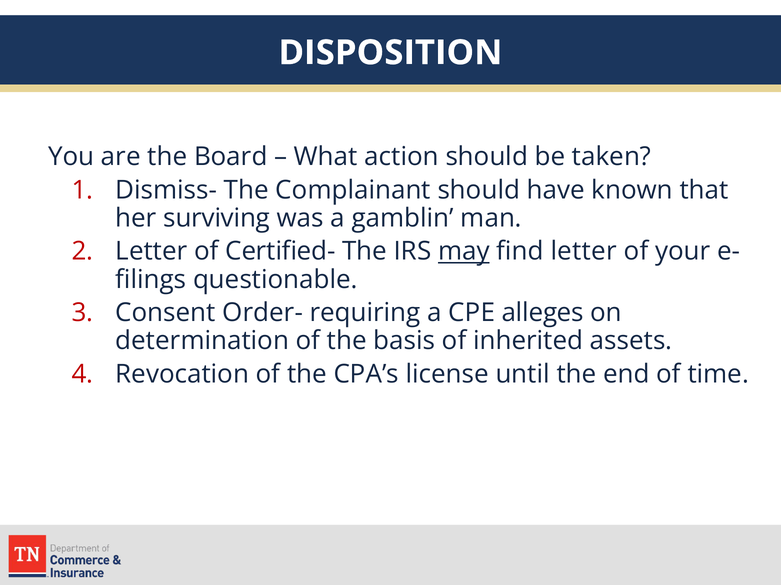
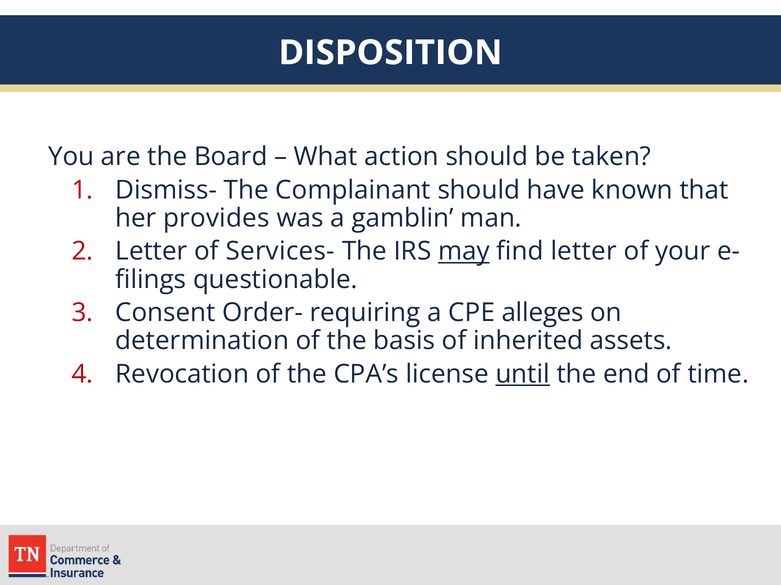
surviving: surviving -> provides (217, 218)
Certified-: Certified- -> Services- (280, 252)
until underline: none -> present (523, 374)
